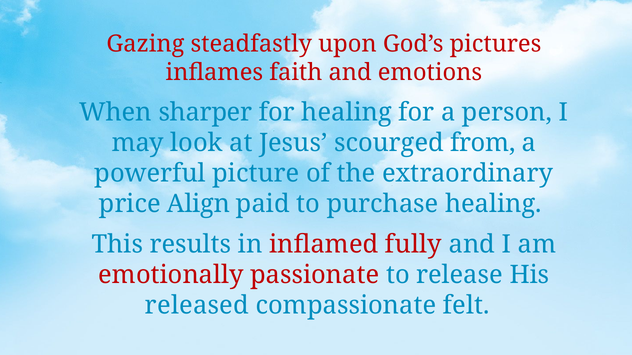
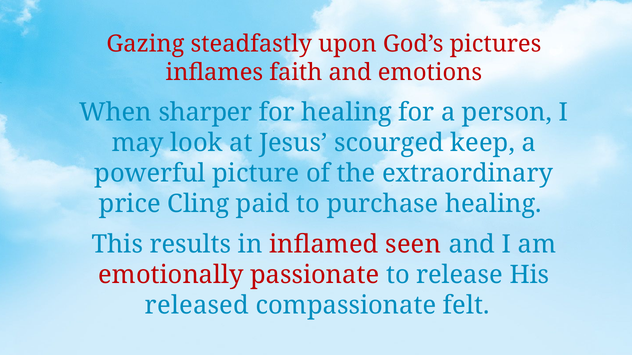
from: from -> keep (483, 143)
Align: Align -> Cling (198, 204)
fully: fully -> seen (413, 245)
